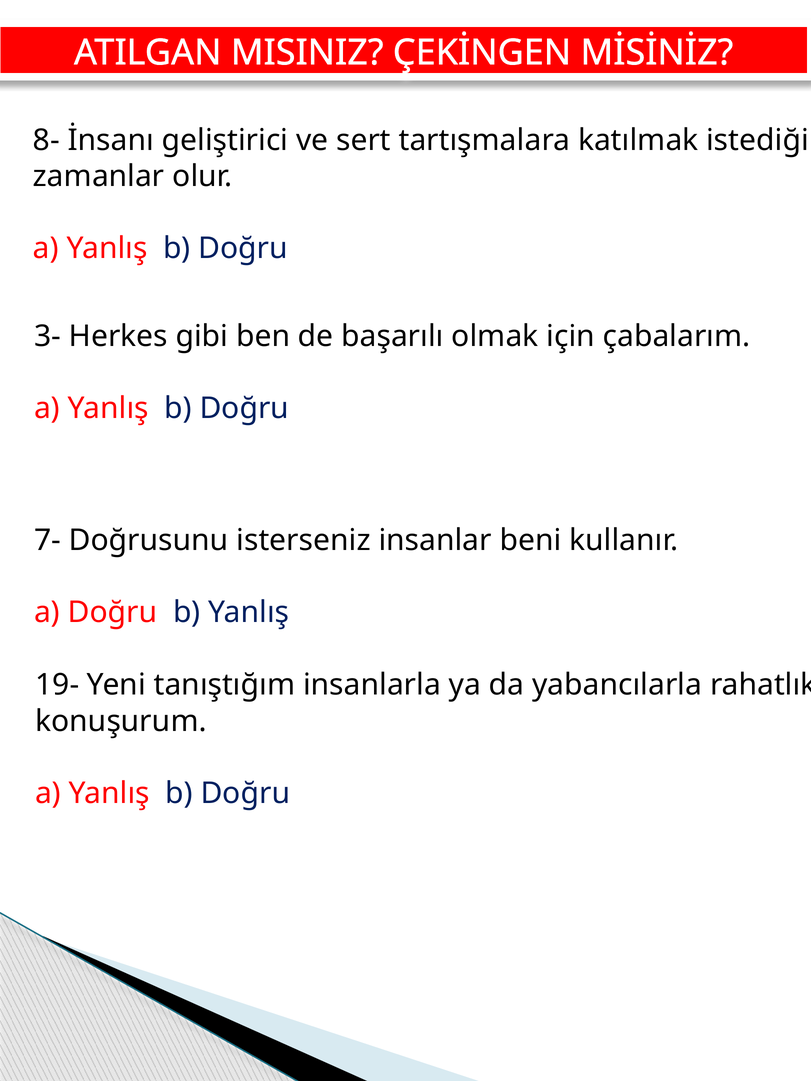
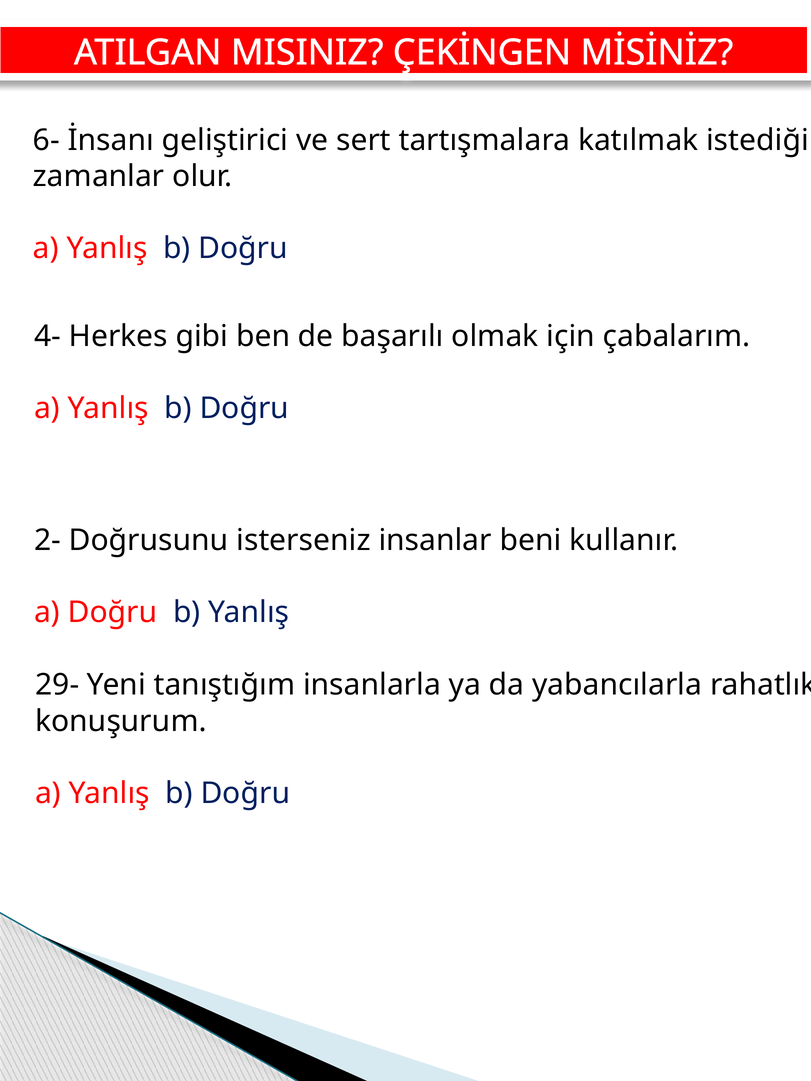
8-: 8- -> 6- (46, 140)
3-: 3- -> 4- (48, 336)
7-: 7- -> 2- (47, 541)
19-: 19- -> 29- (57, 685)
